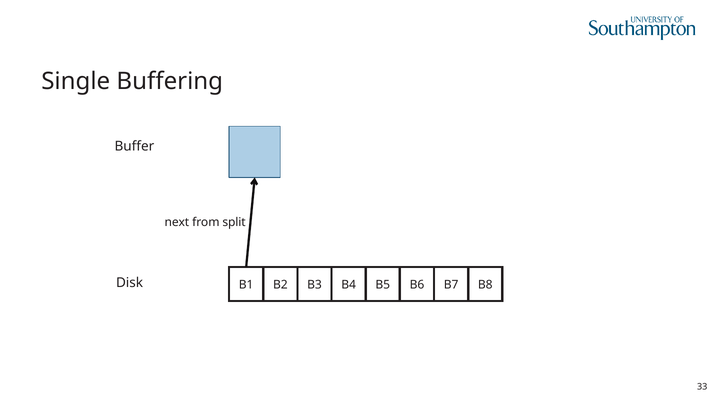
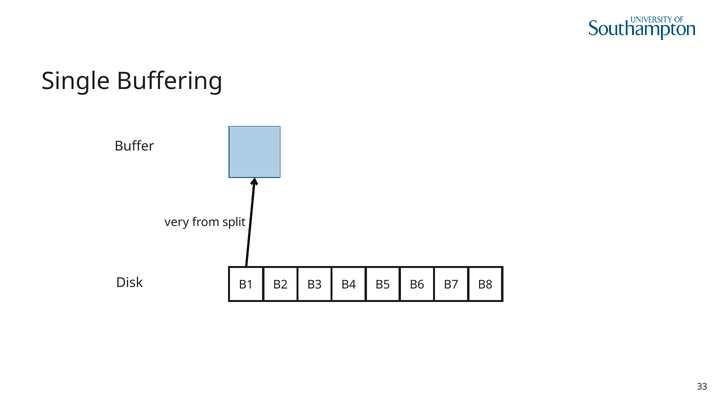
next: next -> very (177, 223)
